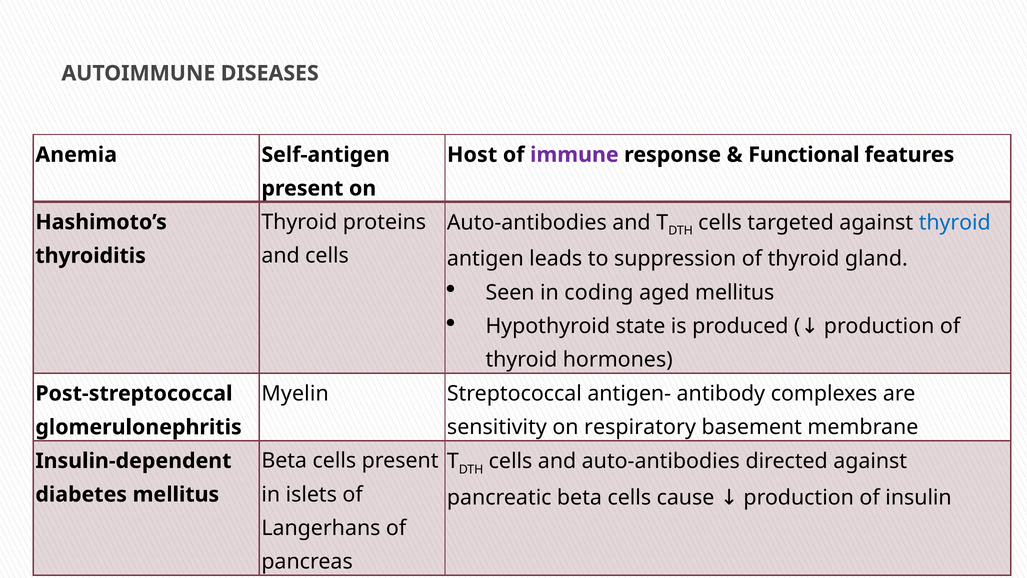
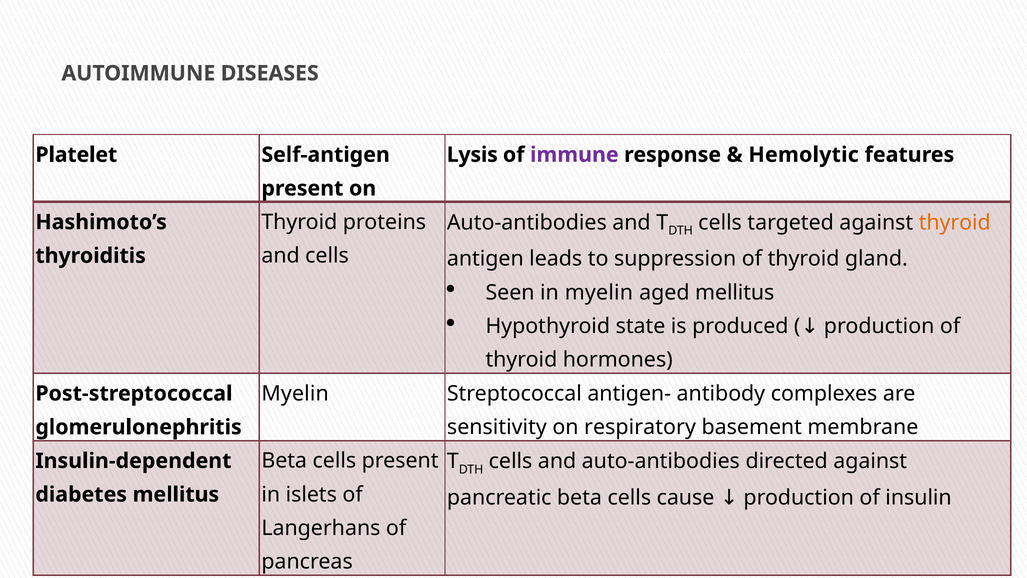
Anemia: Anemia -> Platelet (76, 155)
Host: Host -> Lysis (472, 155)
Functional: Functional -> Hemolytic (804, 155)
thyroid colour: blue -> orange (955, 222)
in coding: coding -> myelin (599, 292)
